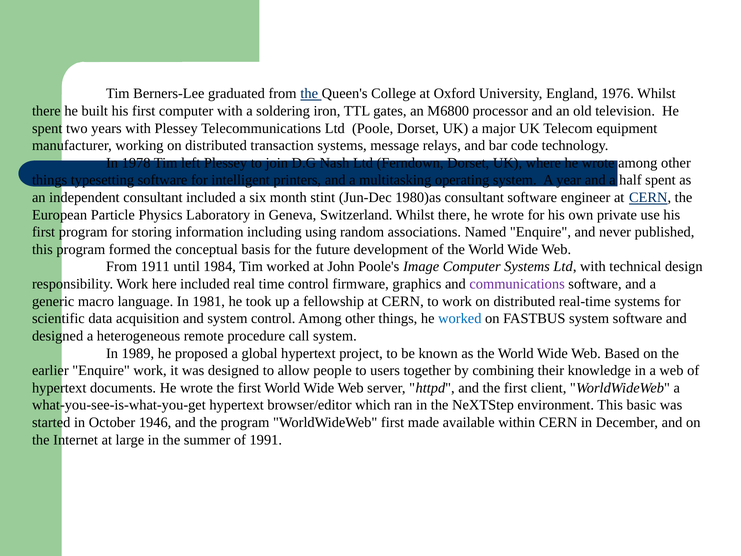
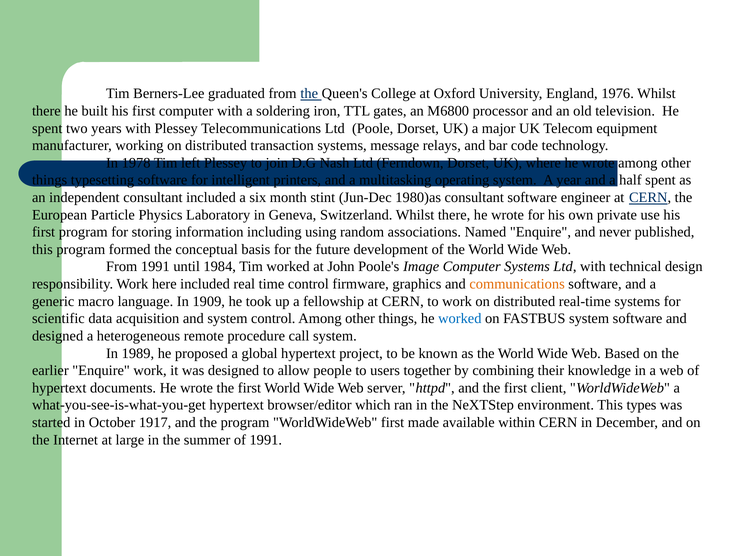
From 1911: 1911 -> 1991 (155, 267)
communications colour: purple -> orange (517, 284)
1981: 1981 -> 1909 (209, 301)
basic: basic -> types (641, 405)
1946: 1946 -> 1917 (155, 422)
